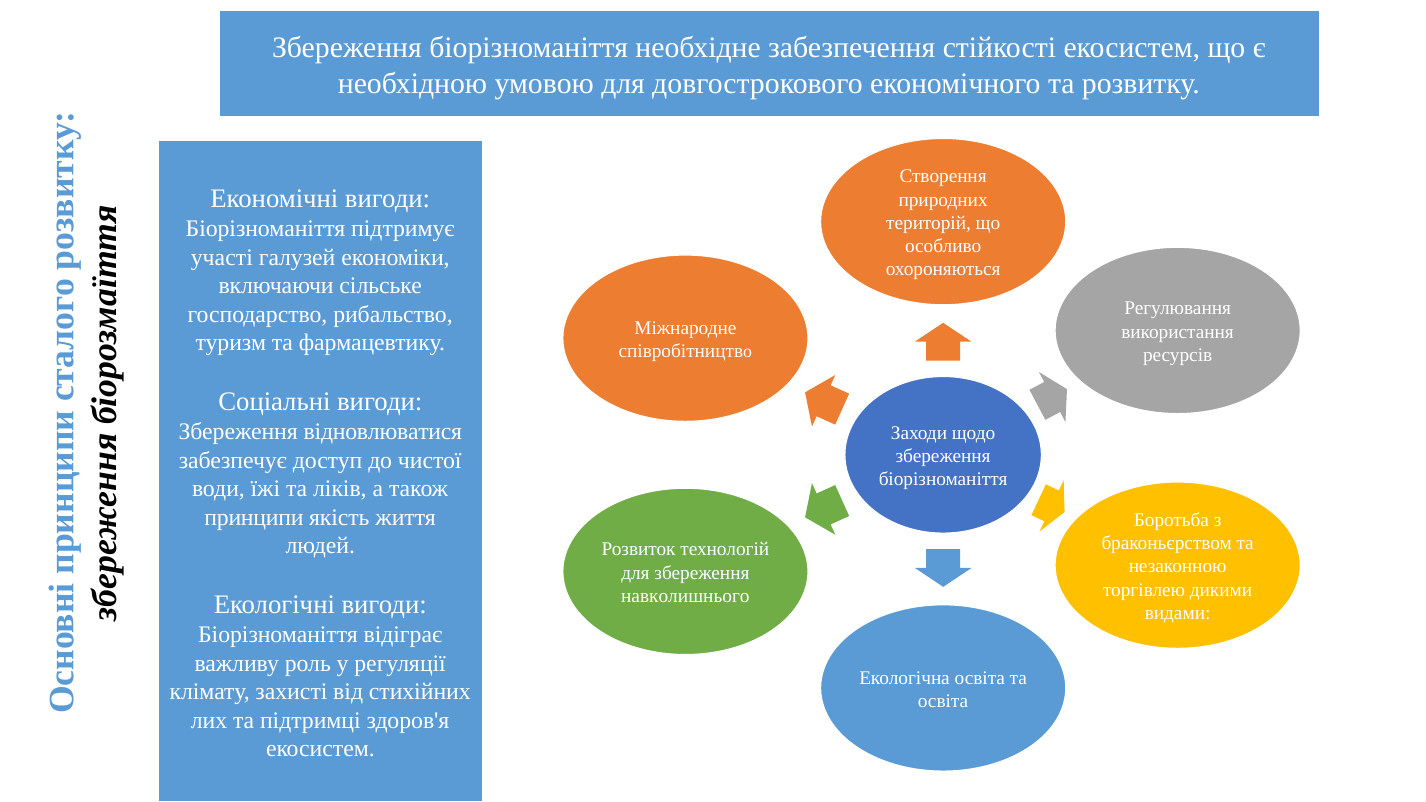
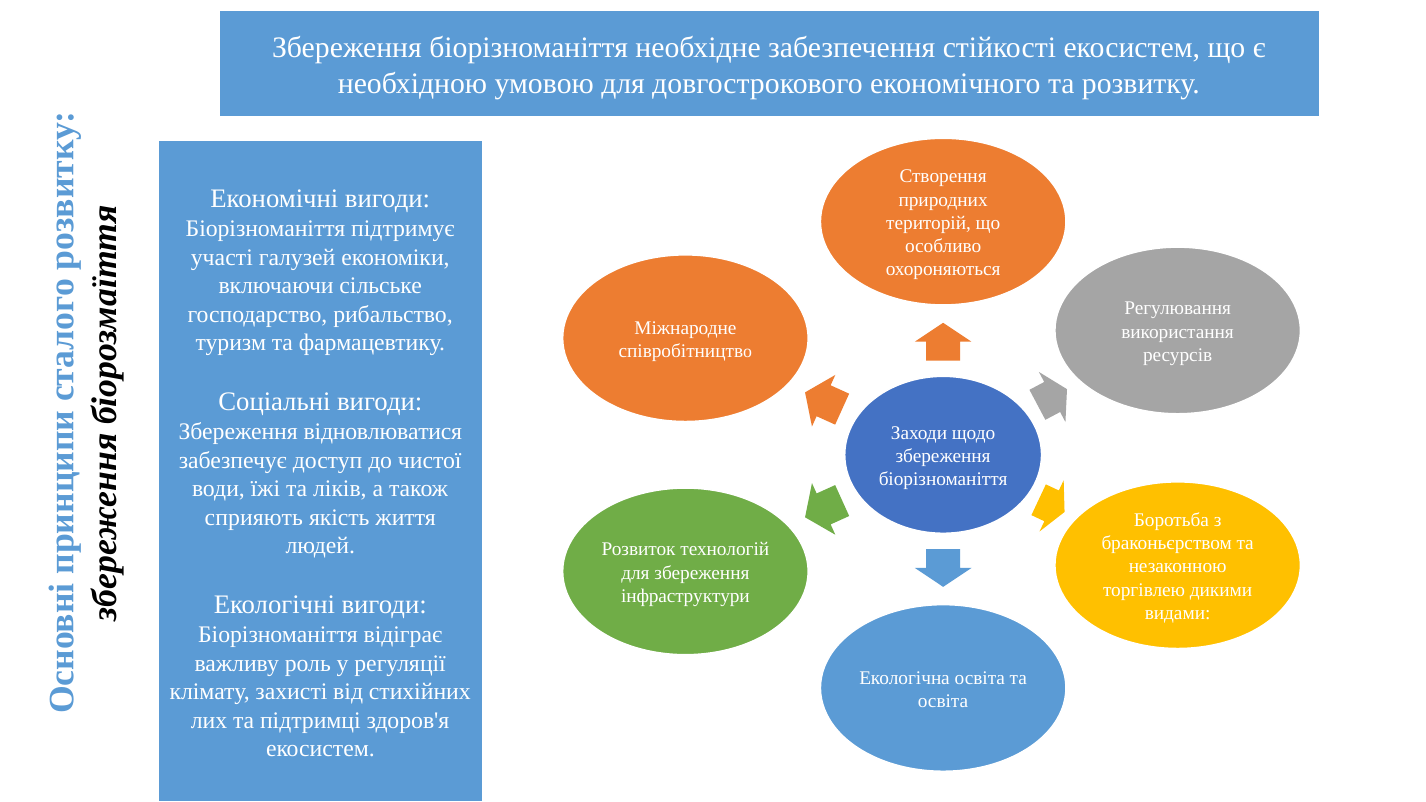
принципи: принципи -> сприяють (254, 517)
навколишнього: навколишнього -> інфраструктури (685, 596)
